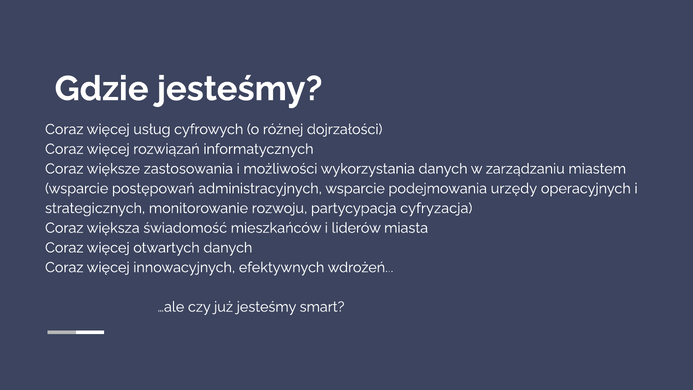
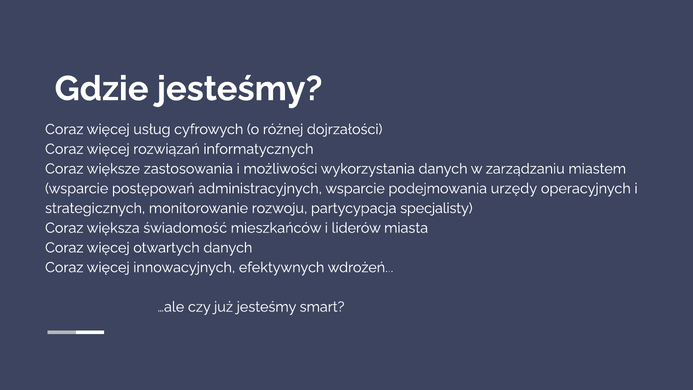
cyfryzacja: cyfryzacja -> specjalisty (436, 208)
